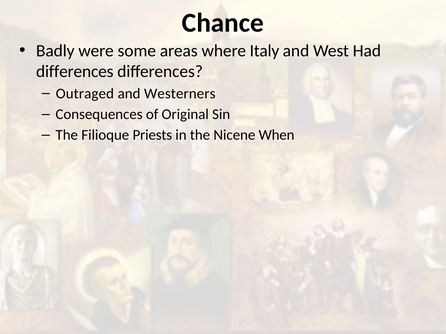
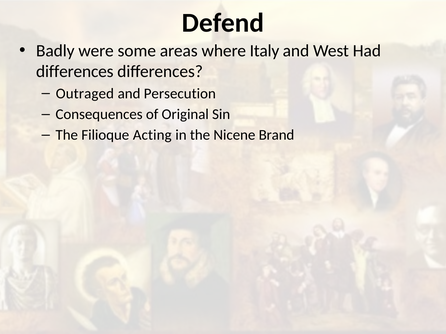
Chance: Chance -> Defend (223, 23)
Westerners: Westerners -> Persecution (180, 94)
Priests: Priests -> Acting (152, 135)
When: When -> Brand (276, 135)
